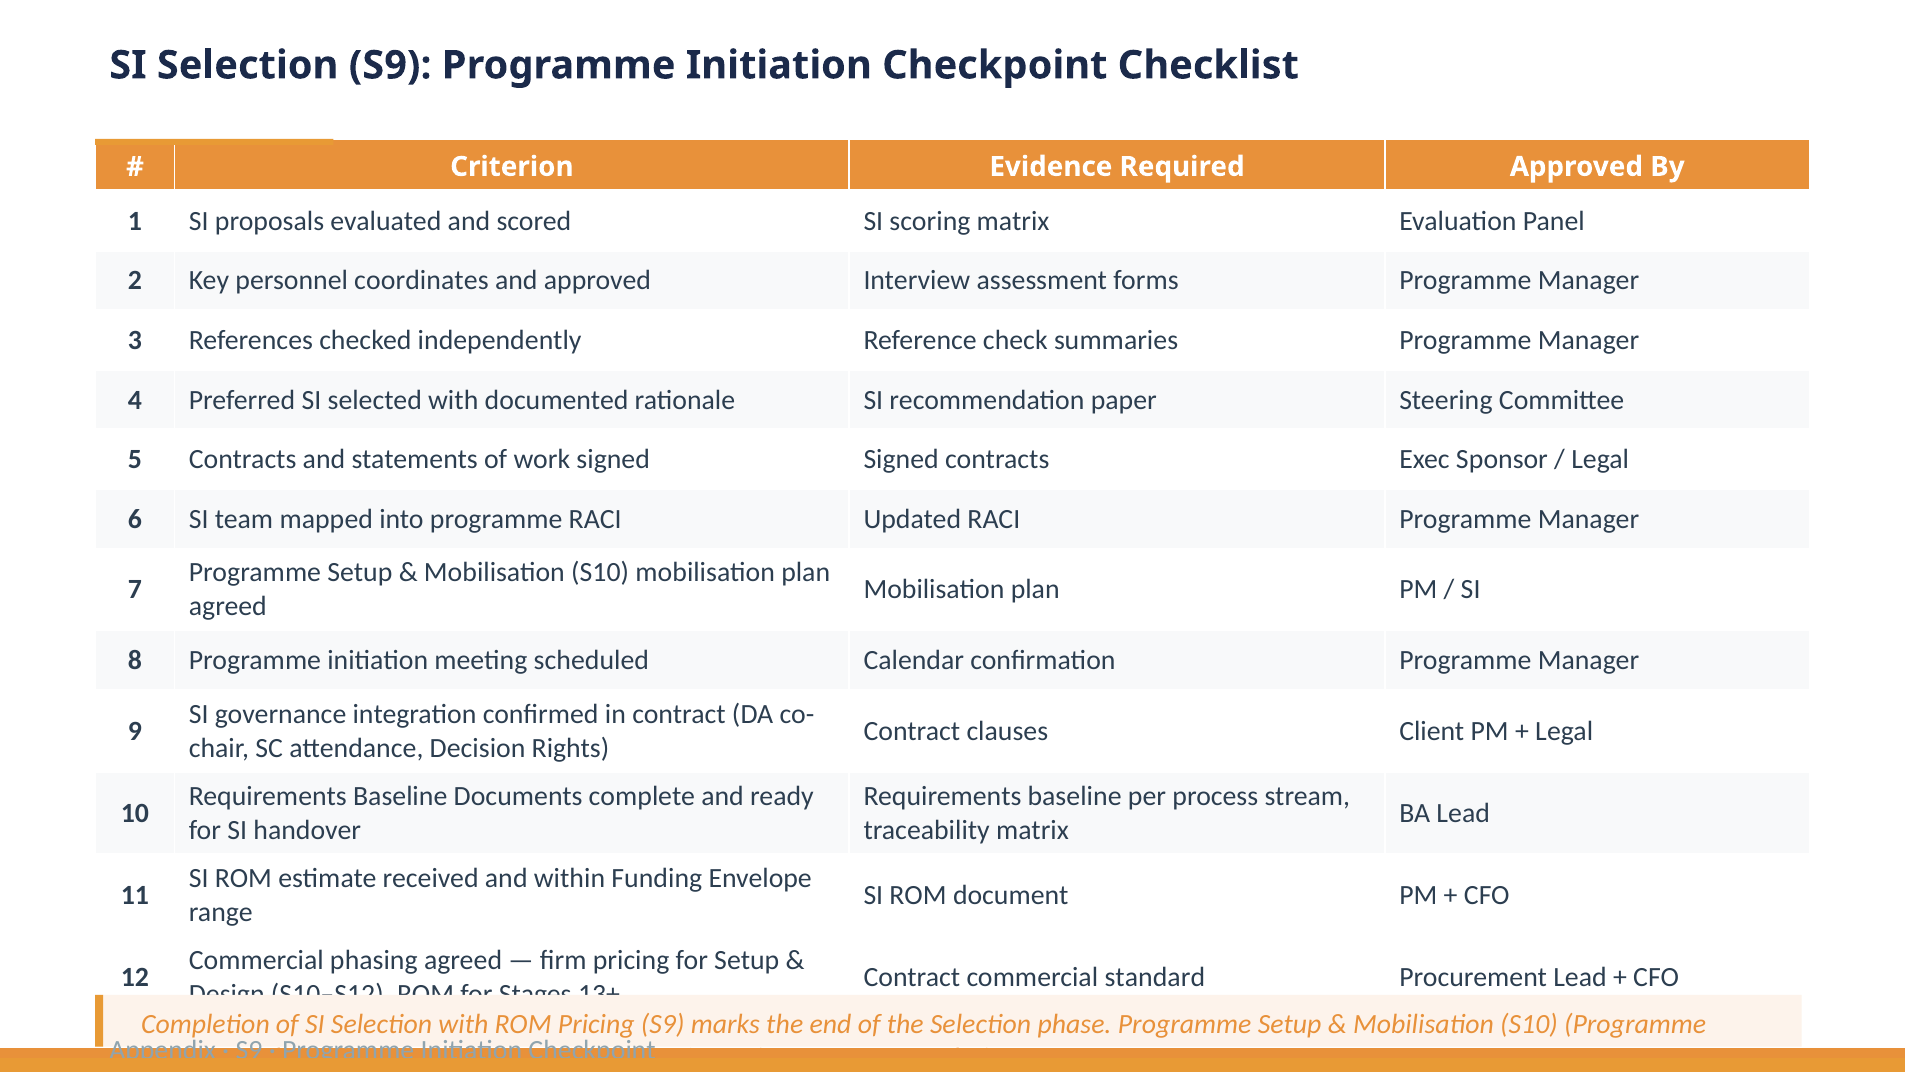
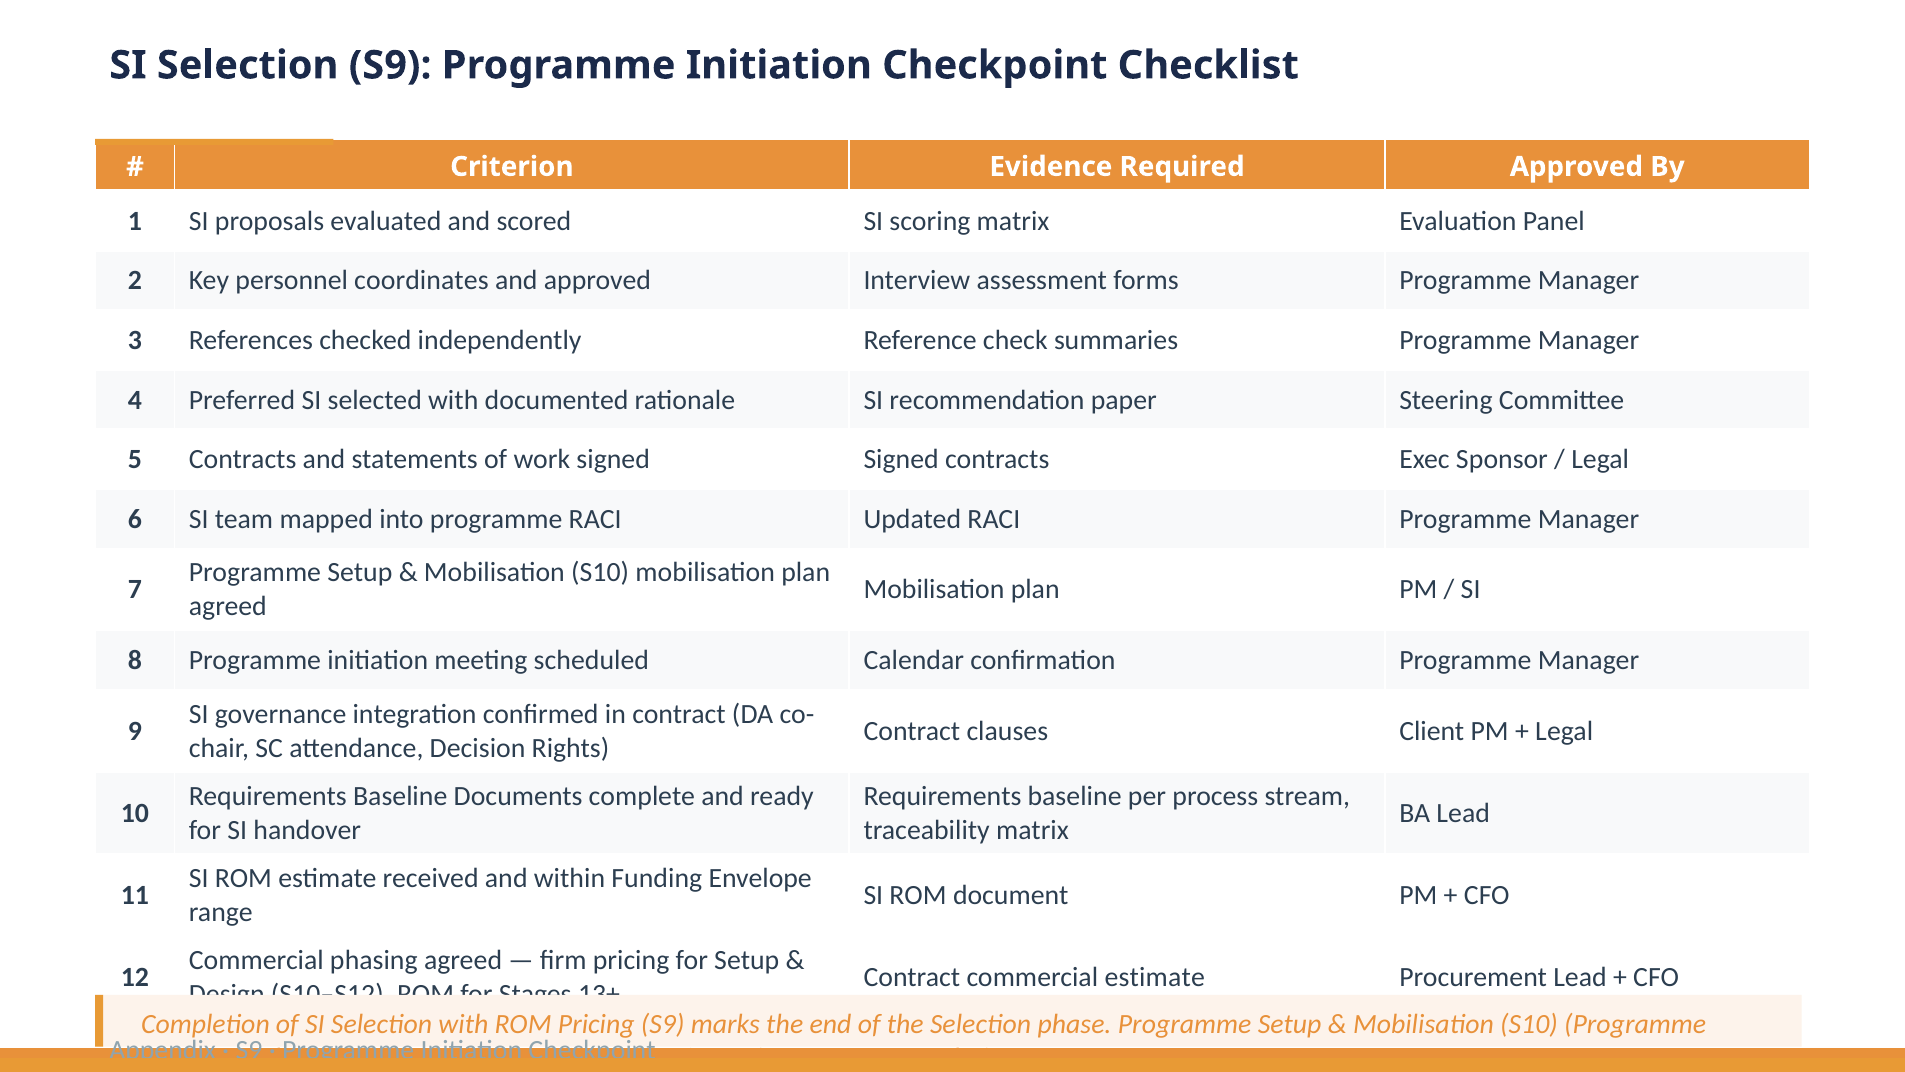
commercial standard: standard -> estimate (1155, 977)
